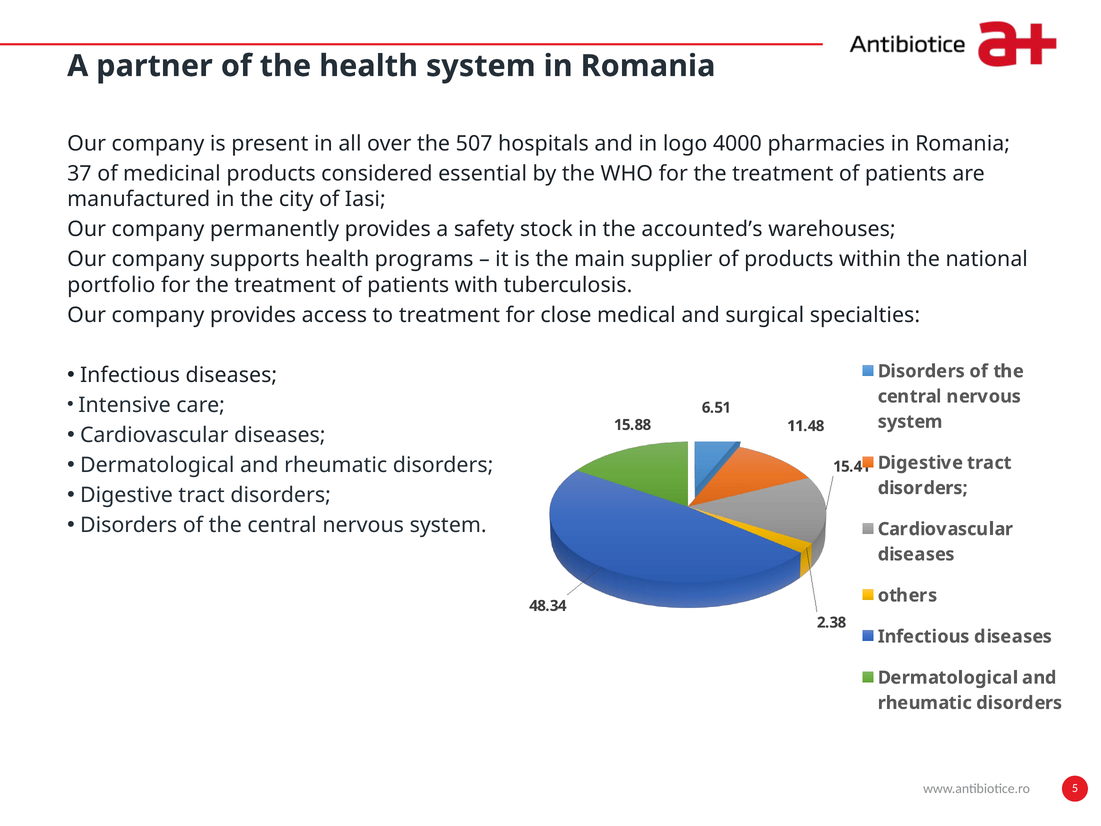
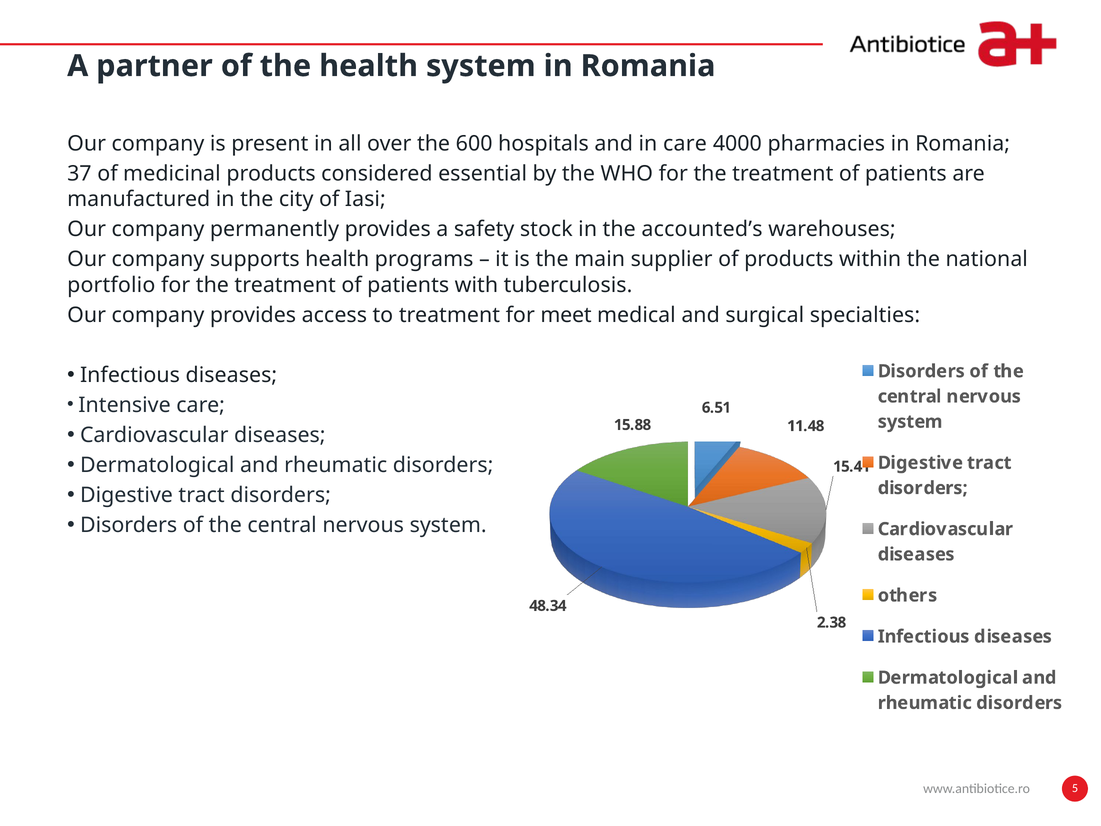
507: 507 -> 600 (474, 144)
in logo: logo -> care (685, 144)
close: close -> meet (566, 315)
